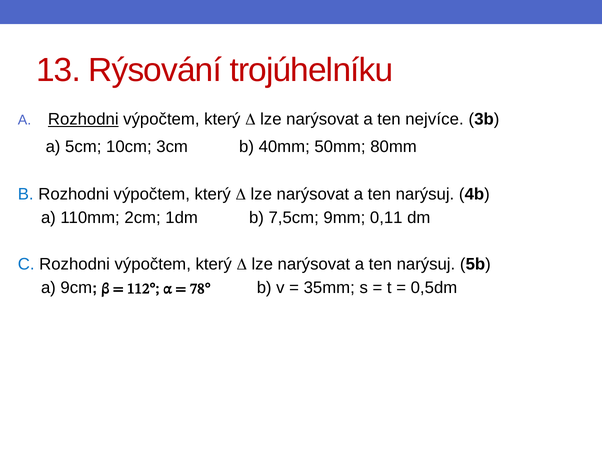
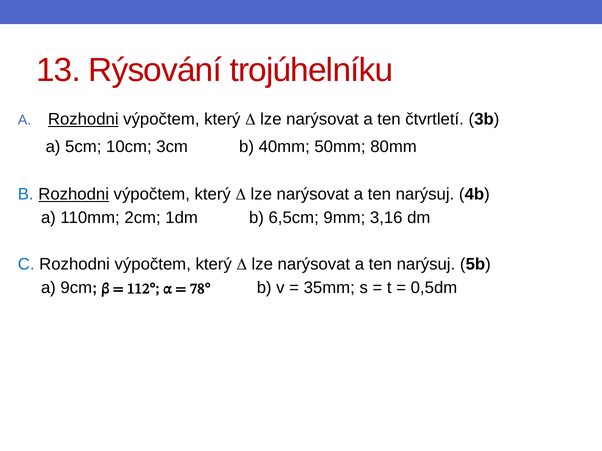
nejvíce: nejvíce -> čtvrtletí (435, 120)
Rozhodni underline: none -> present (74, 194)
7,5cm: 7,5cm -> 6,5cm (294, 218)
0,11: 0,11 -> 3,16 (386, 218)
